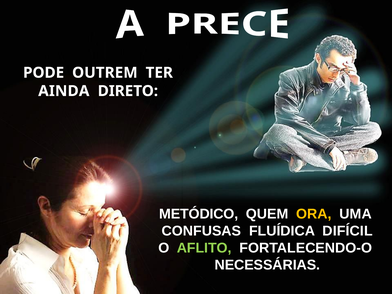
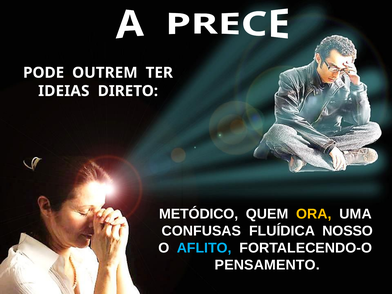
AINDA: AINDA -> IDEIAS (64, 91)
DIFÍCIL: DIFÍCIL -> NOSSO (348, 231)
AFLITO colour: light green -> light blue (204, 248)
NECESSÁRIAS: NECESSÁRIAS -> PENSAMENTO (267, 265)
